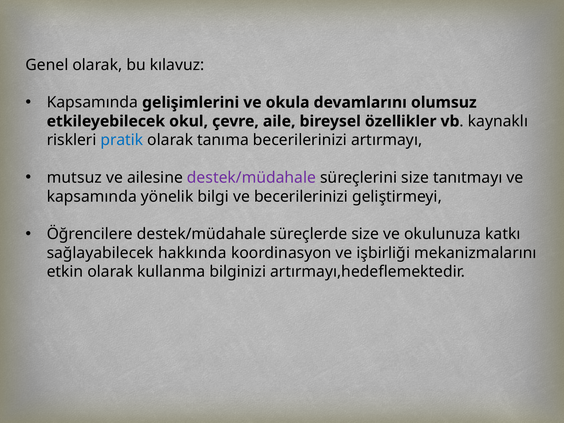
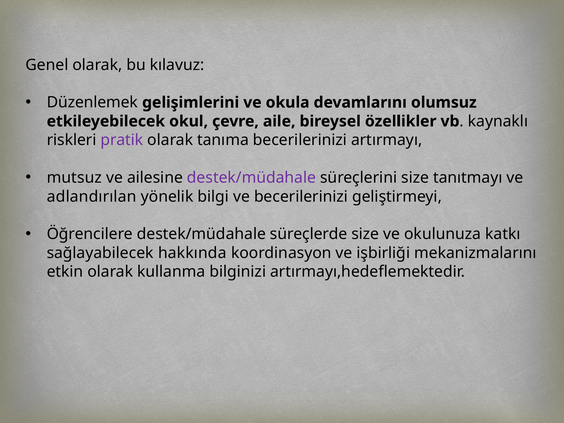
Kapsamında: Kapsamında -> Düzenlemek (92, 102)
pratik colour: blue -> purple (122, 140)
kapsamında: kapsamında -> adlandırılan (92, 197)
